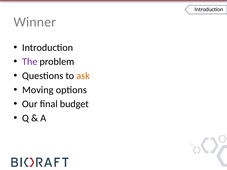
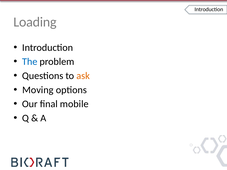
Winner: Winner -> Loading (35, 22)
The colour: purple -> blue (30, 62)
budget: budget -> mobile (74, 104)
